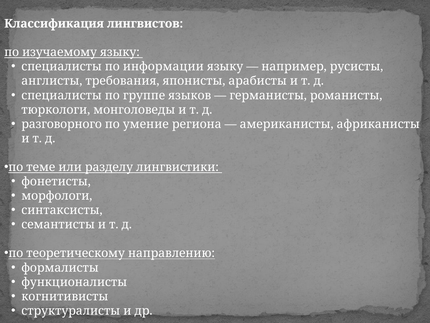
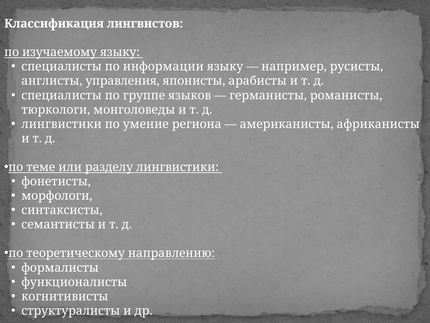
требования: требования -> управления (123, 81)
разговорного: разговорного -> лингвистики (62, 124)
